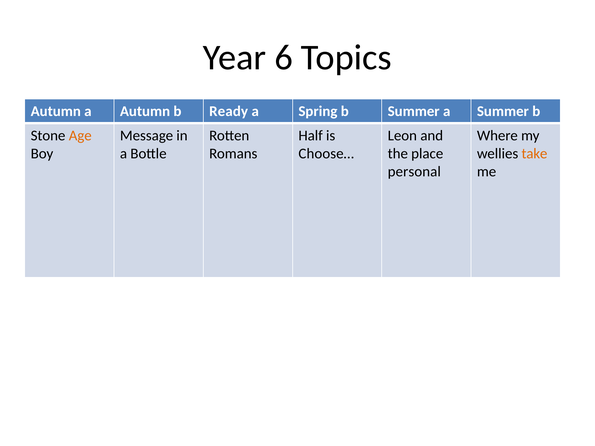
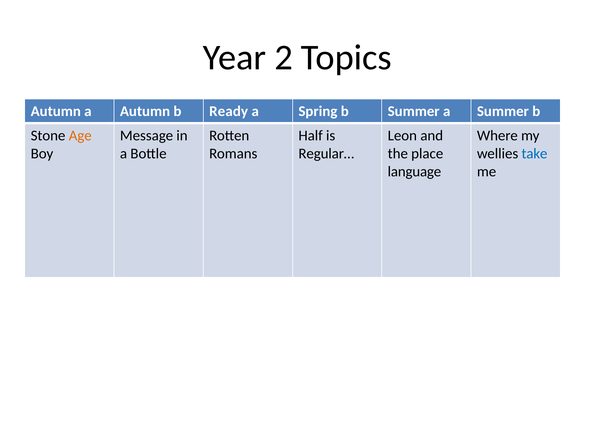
6: 6 -> 2 (284, 58)
Choose…: Choose… -> Regular… (326, 154)
take colour: orange -> blue (534, 154)
personal: personal -> language (414, 172)
